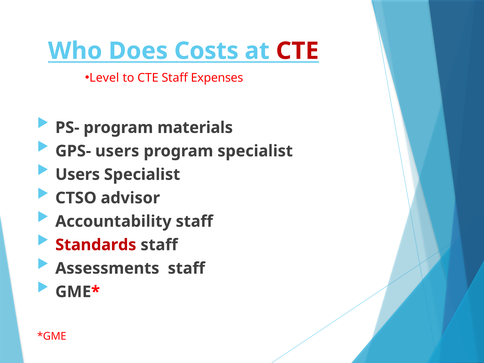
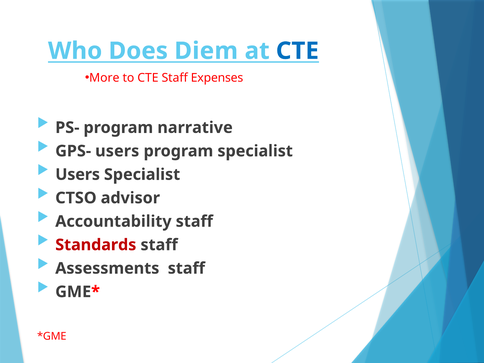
Costs: Costs -> Diem (206, 51)
CTE colour: red -> blue (297, 51)
Level: Level -> More (104, 78)
materials: materials -> narrative (195, 128)
